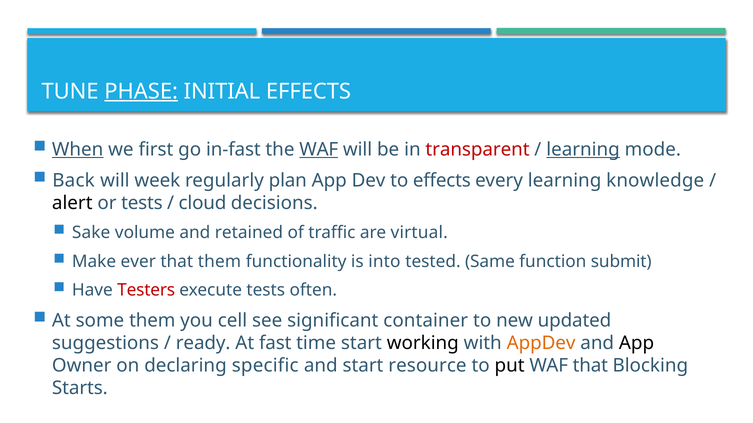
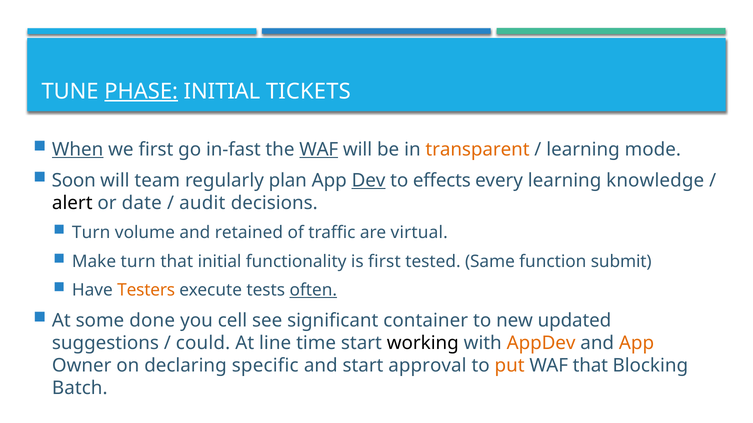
INITIAL EFFECTS: EFFECTS -> TICKETS (308, 91)
transparent colour: red -> orange (478, 150)
learning underline: present -> none (583, 150)
Back: Back -> Soon (74, 181)
week: week -> team (157, 181)
Dev underline: none -> present (369, 181)
or tests: tests -> date (142, 203)
cloud: cloud -> audit (202, 203)
Sake: Sake -> Turn (91, 233)
Make ever: ever -> turn (138, 262)
that them: them -> initial (220, 262)
is into: into -> first (384, 262)
Testers colour: red -> orange (146, 291)
often underline: none -> present (313, 291)
some them: them -> done (152, 321)
ready: ready -> could (203, 343)
fast: fast -> line (275, 343)
App colour: black -> orange (637, 343)
resource: resource -> approval (427, 366)
put colour: black -> orange (510, 366)
Starts: Starts -> Batch (80, 389)
